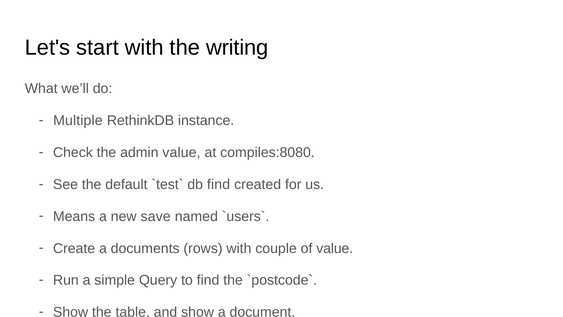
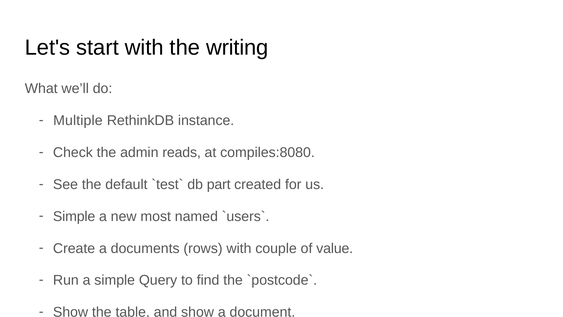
admin value: value -> reads (182, 152)
db find: find -> part (219, 184)
Means: Means -> Simple (74, 216)
save: save -> most (156, 216)
